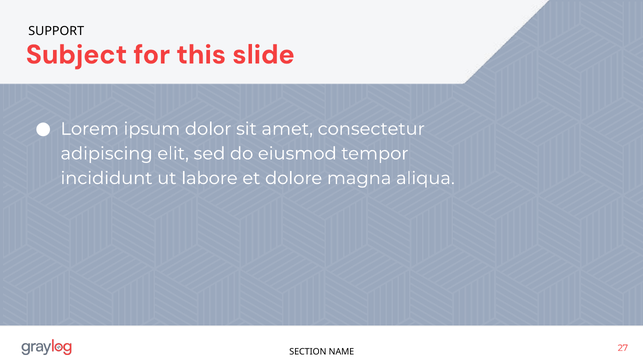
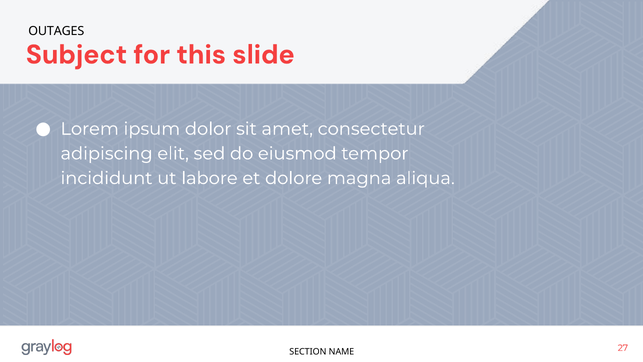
SUPPORT: SUPPORT -> OUTAGES (56, 31)
